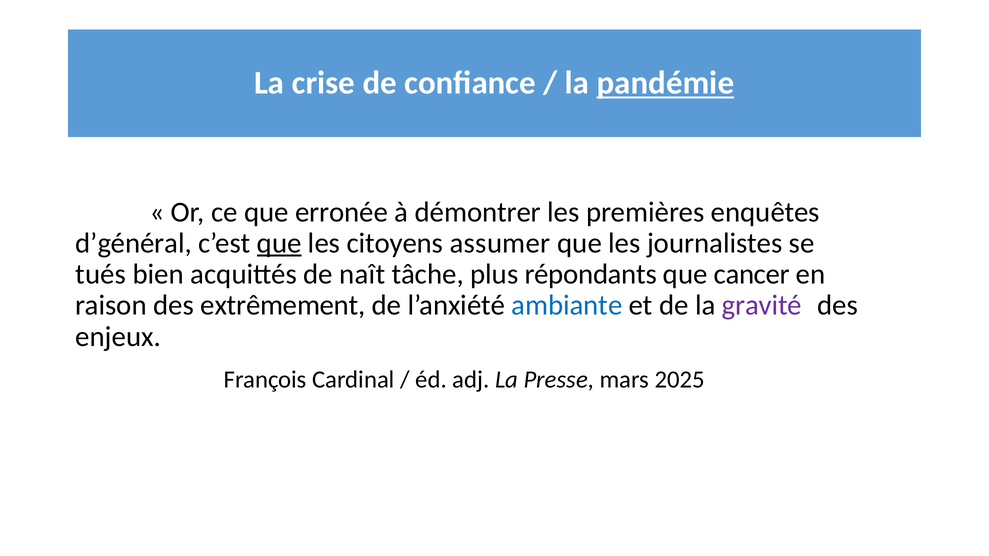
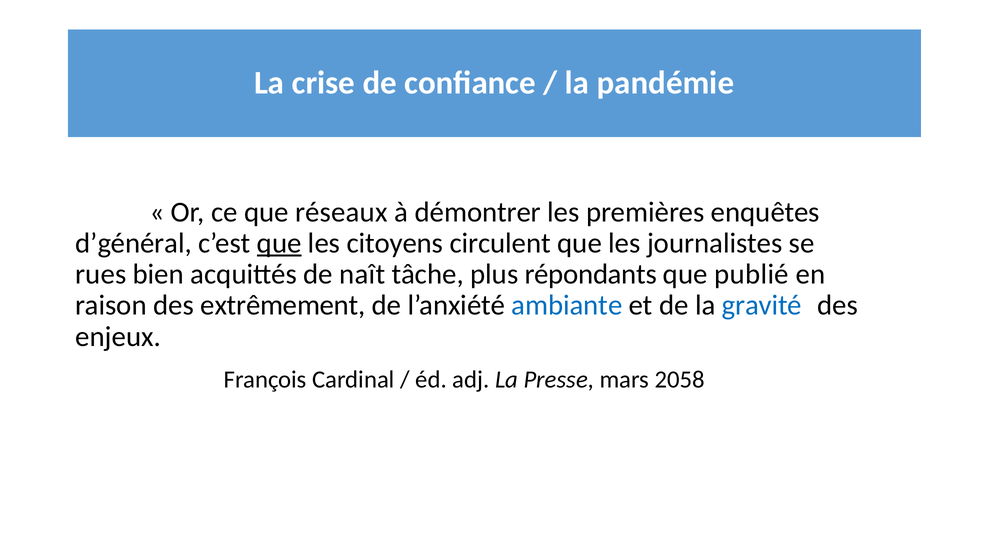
pandémie underline: present -> none (665, 83)
erronée: erronée -> réseaux (341, 212)
assumer: assumer -> circulent (500, 243)
tués: tués -> rues (101, 274)
cancer: cancer -> publié (752, 274)
gravité colour: purple -> blue (762, 306)
2025: 2025 -> 2058 (680, 380)
